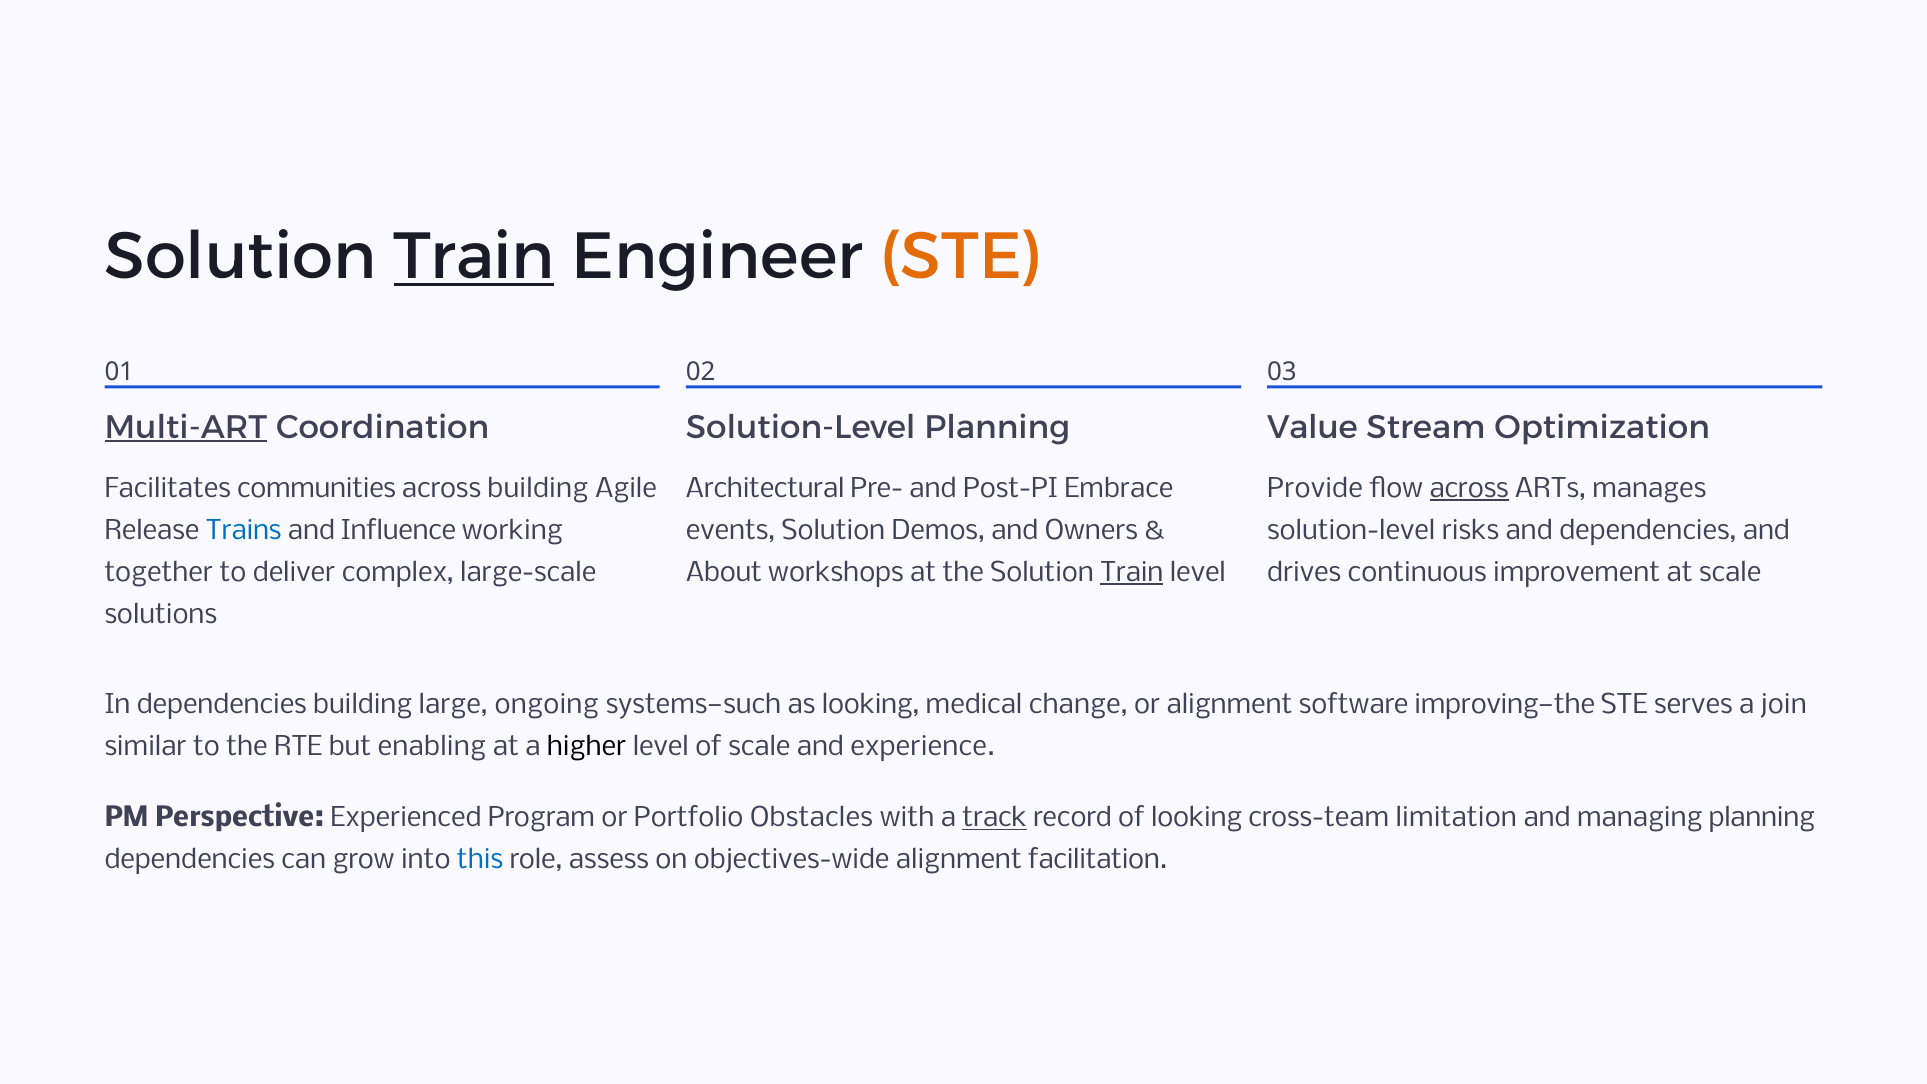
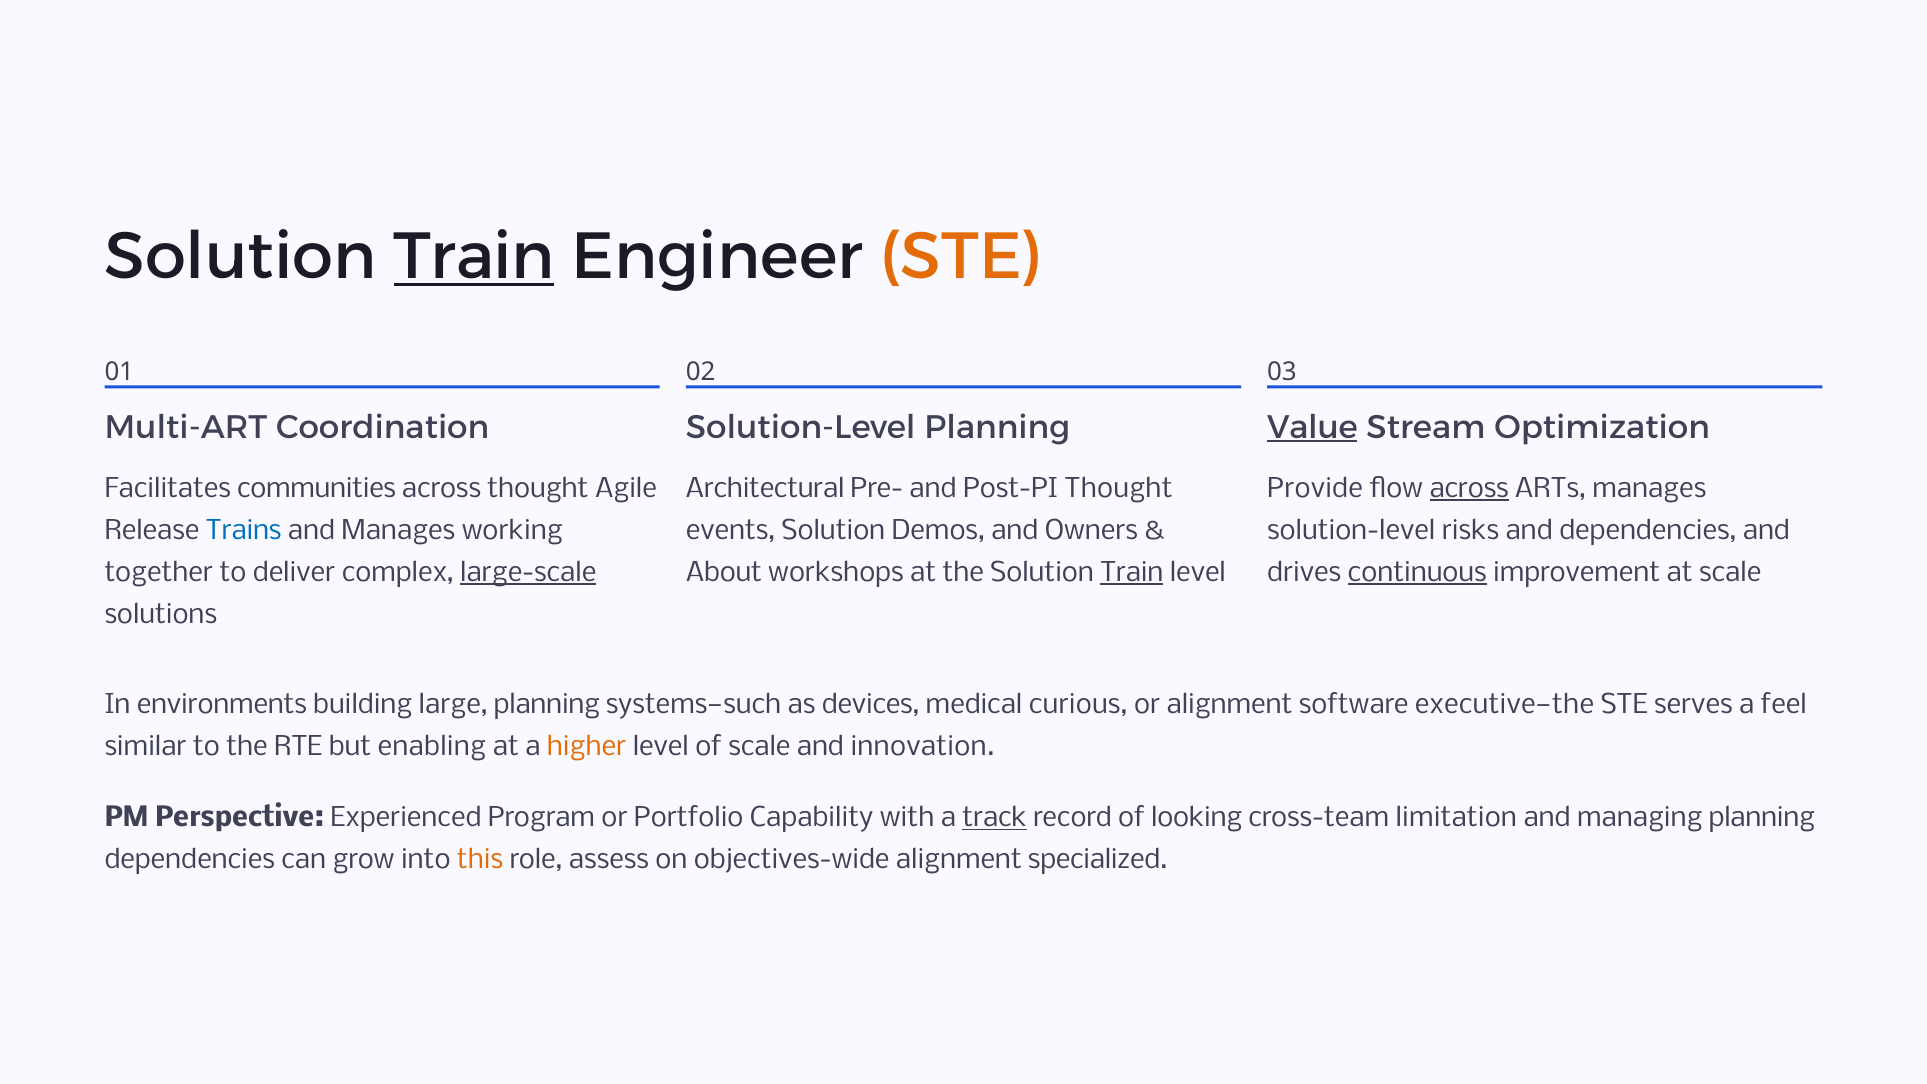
Multi-ART underline: present -> none (186, 427)
Value underline: none -> present (1312, 427)
across building: building -> thought (538, 489)
Post-PI Embrace: Embrace -> Thought (1119, 489)
and Influence: Influence -> Manages (398, 531)
large-scale underline: none -> present (528, 573)
continuous underline: none -> present (1417, 573)
In dependencies: dependencies -> environments (222, 705)
large ongoing: ongoing -> planning (547, 705)
as looking: looking -> devices (871, 705)
change: change -> curious (1078, 705)
improving—the: improving—the -> executive—the (1504, 705)
join: join -> feel (1784, 705)
higher colour: black -> orange (587, 747)
experience: experience -> innovation (922, 747)
Obstacles: Obstacles -> Capability (812, 818)
this colour: blue -> orange (480, 860)
facilitation: facilitation -> specialized (1098, 860)
